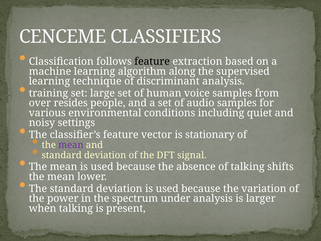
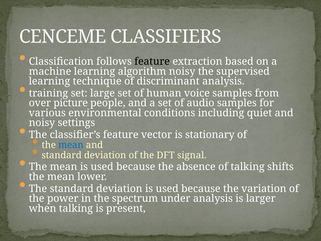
algorithm along: along -> noisy (182, 71)
resides: resides -> picture (71, 103)
mean colour: purple -> blue (71, 145)
